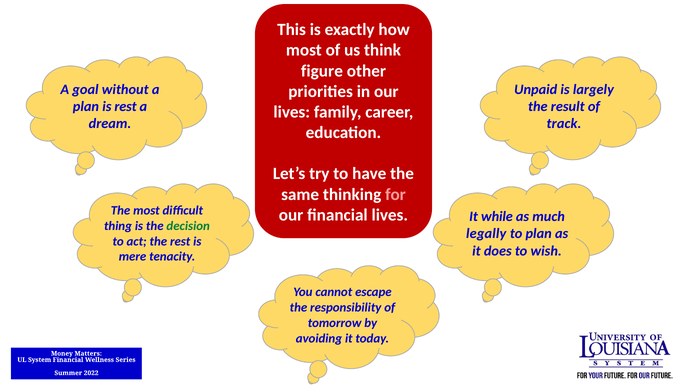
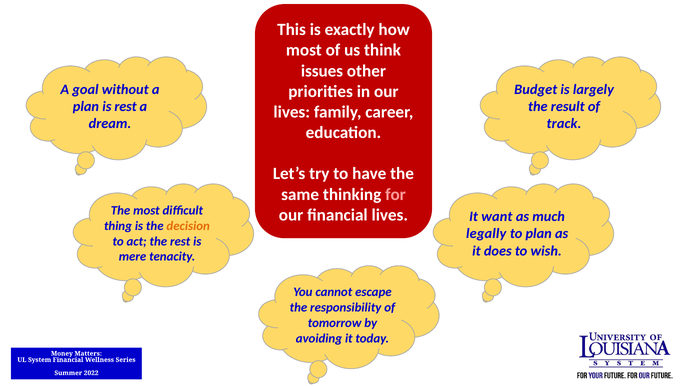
figure: figure -> issues (322, 71)
Unpaid: Unpaid -> Budget (536, 90)
while: while -> want (497, 217)
decision colour: green -> orange (188, 226)
